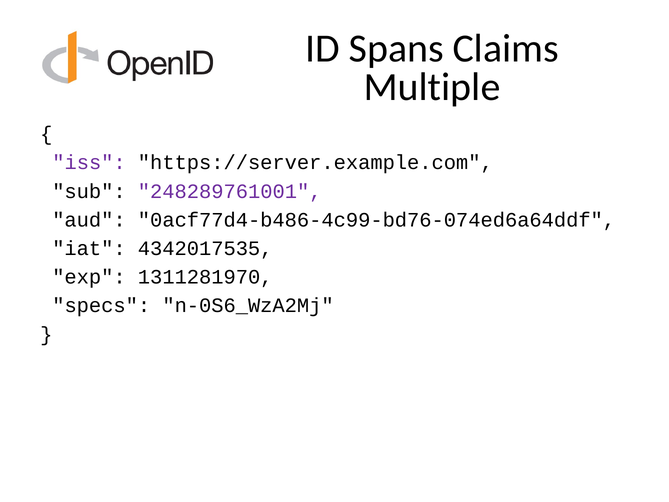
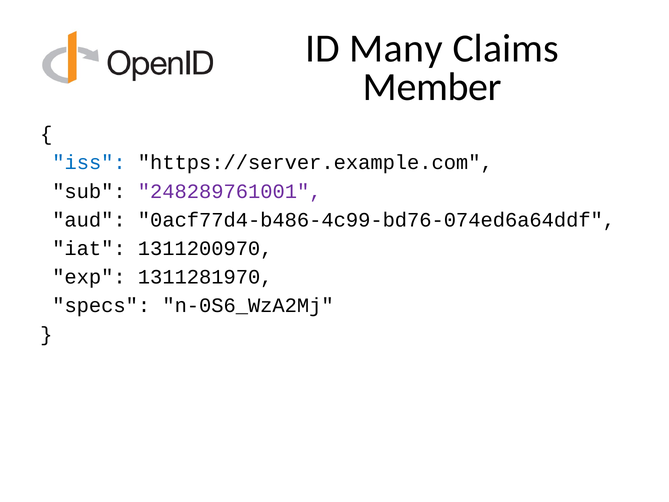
Spans: Spans -> Many (396, 49)
Multiple: Multiple -> Member (432, 87)
iss colour: purple -> blue (89, 163)
4342017535: 4342017535 -> 1311200970 (205, 248)
